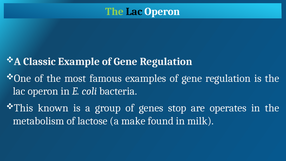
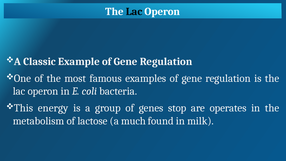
The colour: light green -> white (115, 12)
known: known -> energy (53, 108)
make: make -> much (133, 121)
